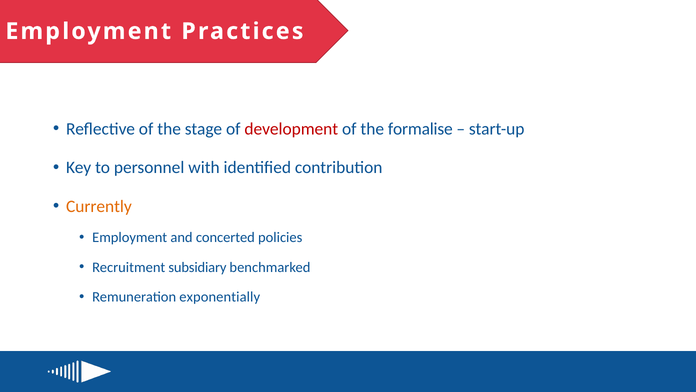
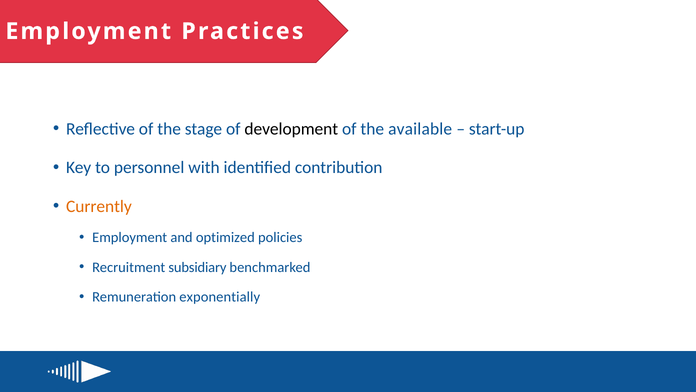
development colour: red -> black (291, 129)
formalise: formalise -> available (420, 129)
concerted: concerted -> optimized (225, 237)
